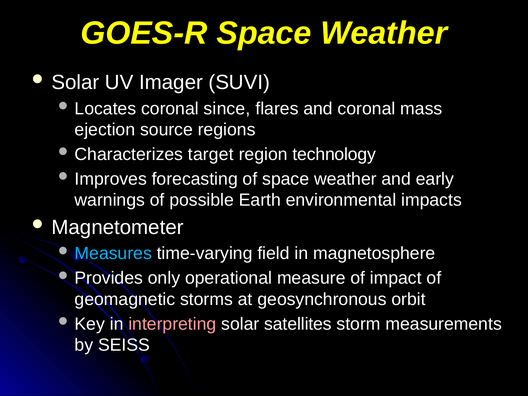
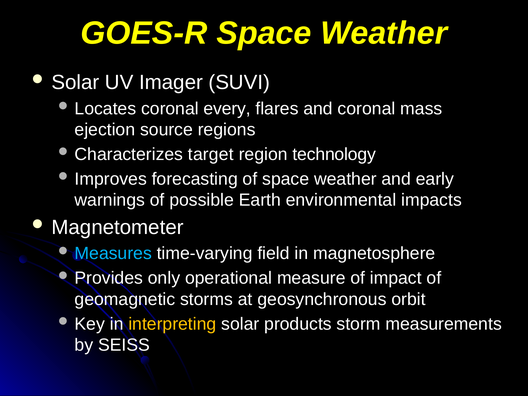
since: since -> every (227, 109)
interpreting colour: pink -> yellow (172, 324)
satellites: satellites -> products (298, 324)
